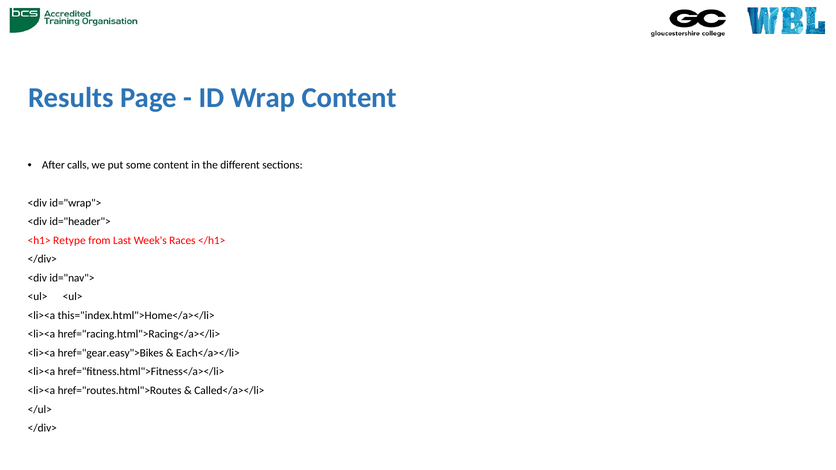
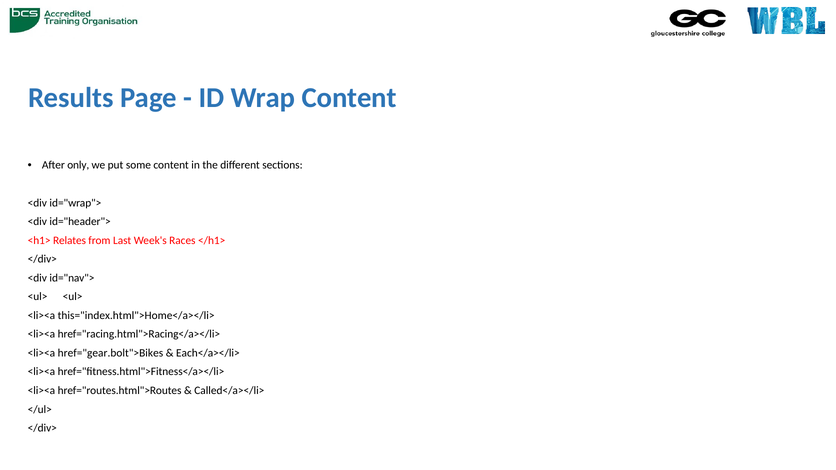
calls: calls -> only (78, 165)
Retype: Retype -> Relates (69, 240)
href="gear.easy">Bikes: href="gear.easy">Bikes -> href="gear.bolt">Bikes (110, 353)
